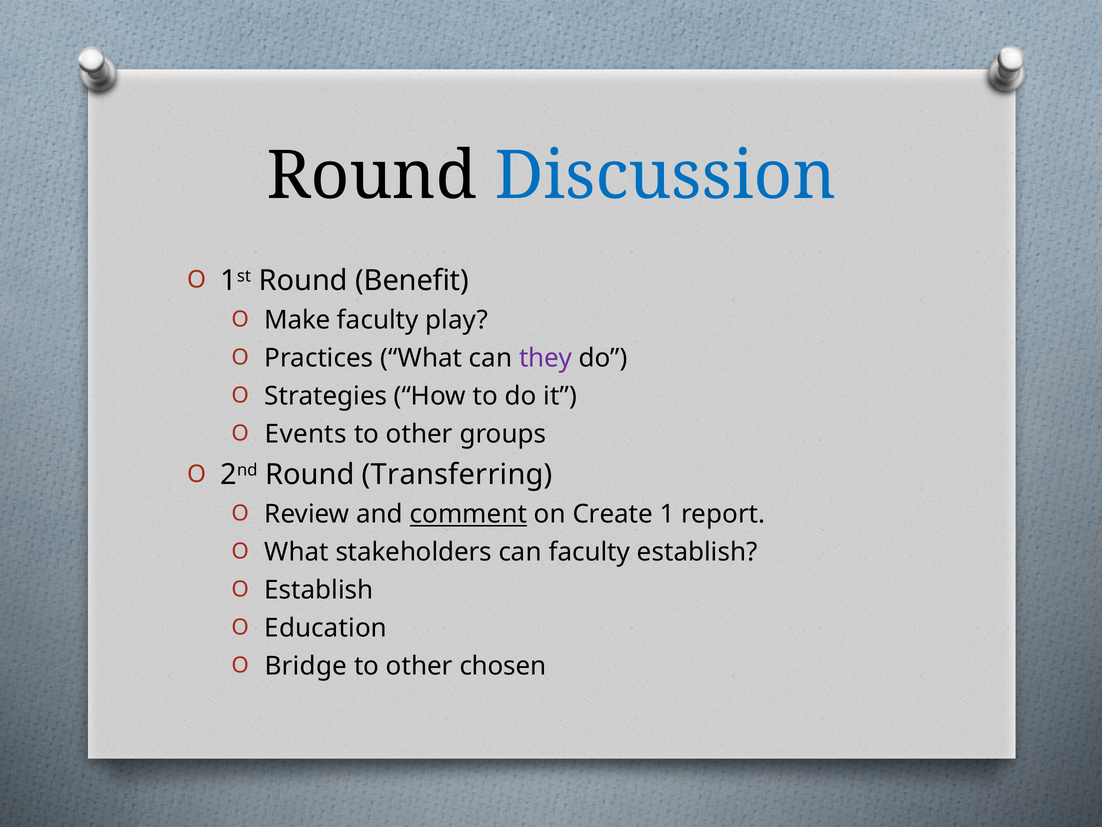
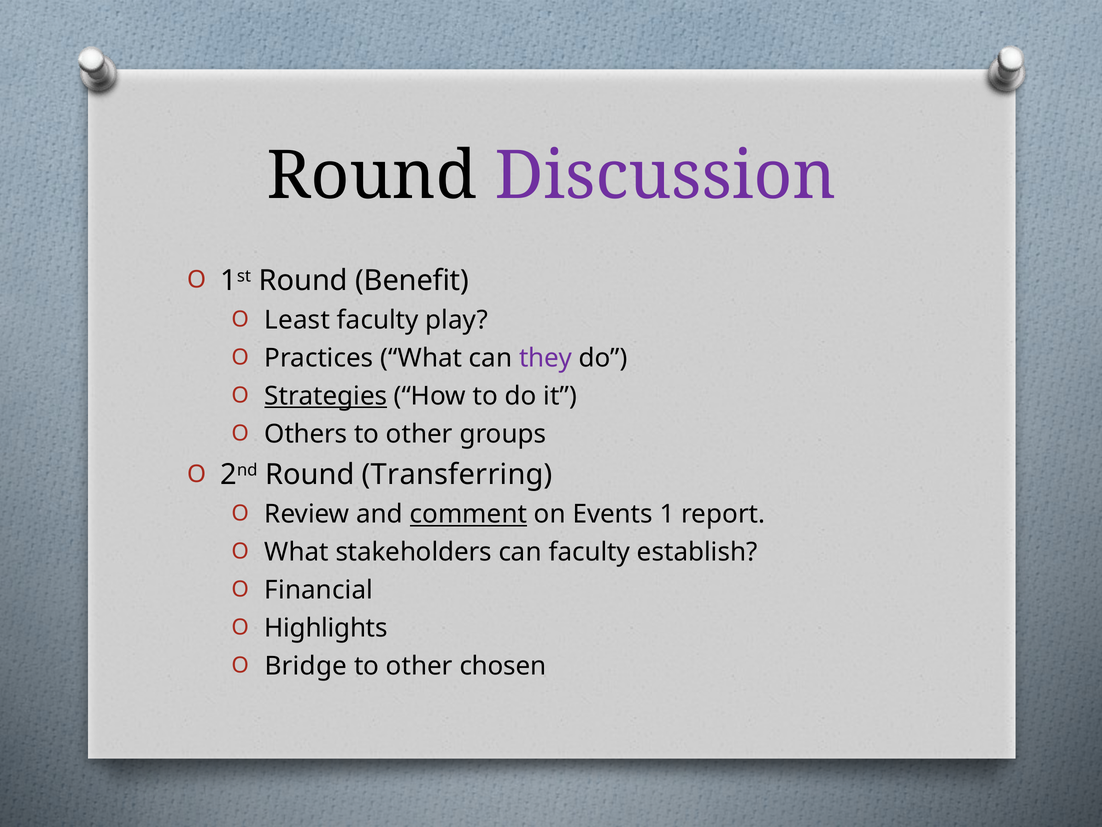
Discussion colour: blue -> purple (665, 176)
Make: Make -> Least (297, 320)
Strategies underline: none -> present (326, 396)
Events: Events -> Others (306, 434)
Create: Create -> Events (613, 514)
Establish: Establish -> Financial (319, 590)
Education: Education -> Highlights (326, 628)
